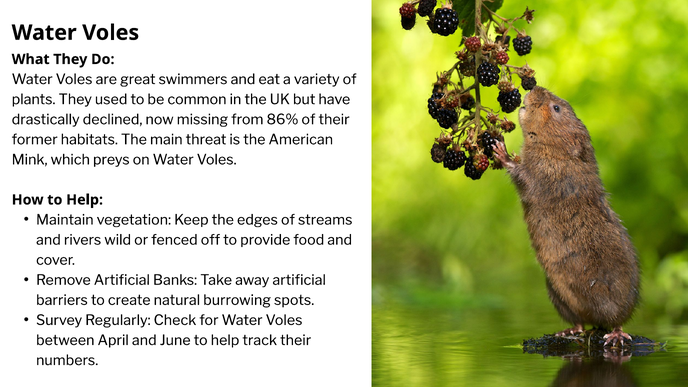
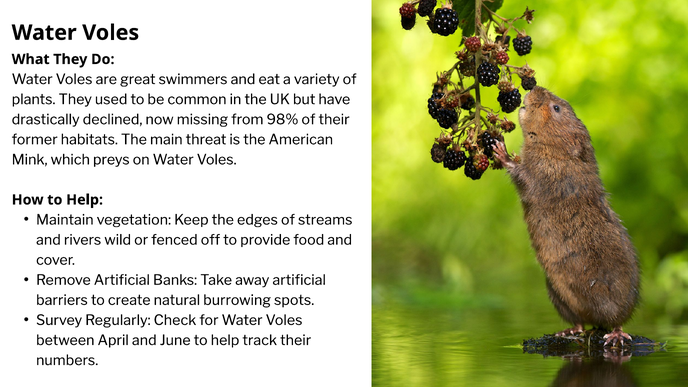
86%: 86% -> 98% (282, 120)
